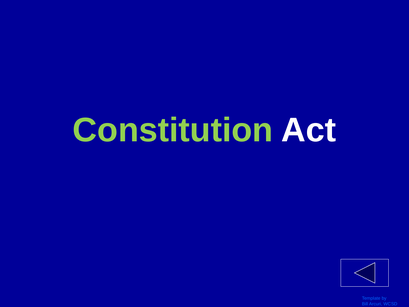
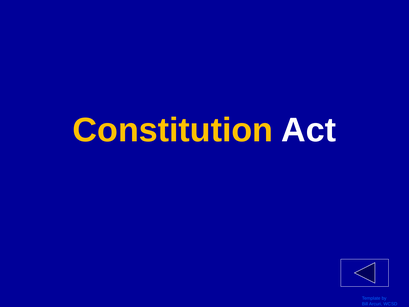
Constitution colour: light green -> yellow (173, 130)
